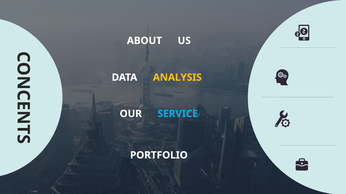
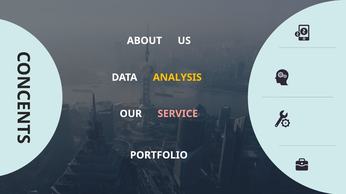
SERVICE colour: light blue -> pink (178, 114)
